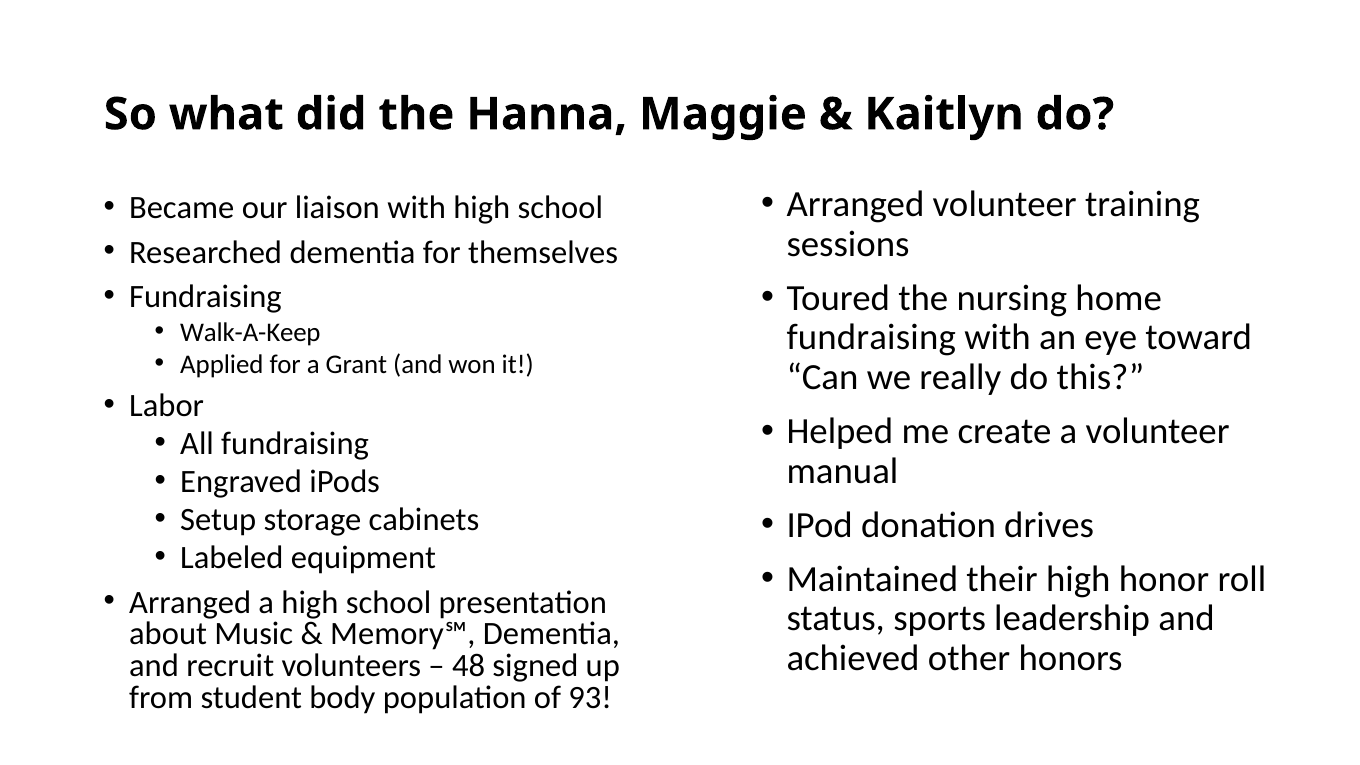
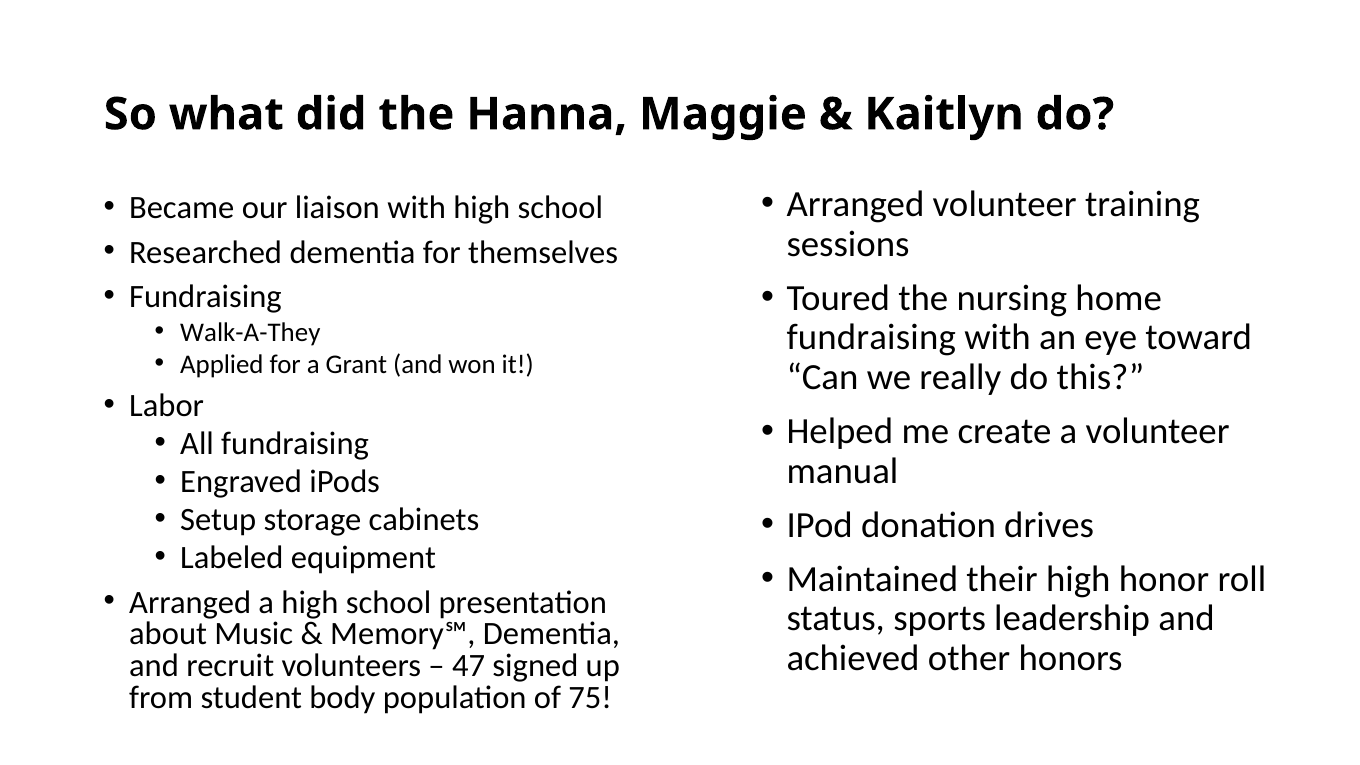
Walk-A-Keep: Walk-A-Keep -> Walk-A-They (250, 332)
48: 48 -> 47 (469, 666)
93: 93 -> 75 (590, 697)
